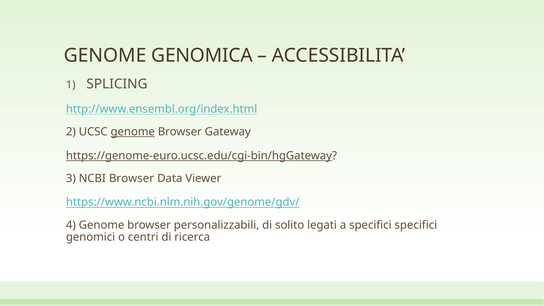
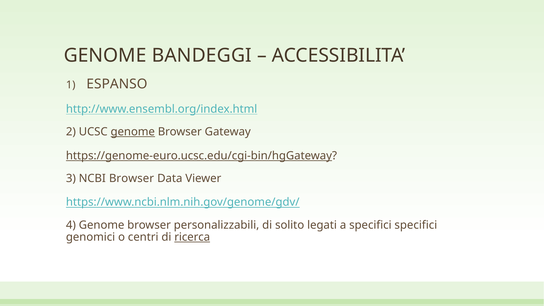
GENOMICA: GENOMICA -> BANDEGGI (202, 56)
SPLICING: SPLICING -> ESPANSO (117, 84)
ricerca underline: none -> present (192, 237)
